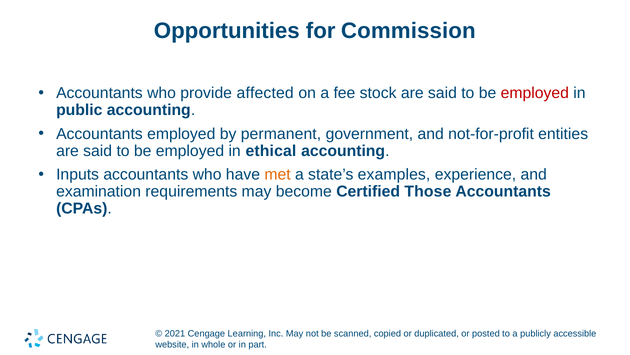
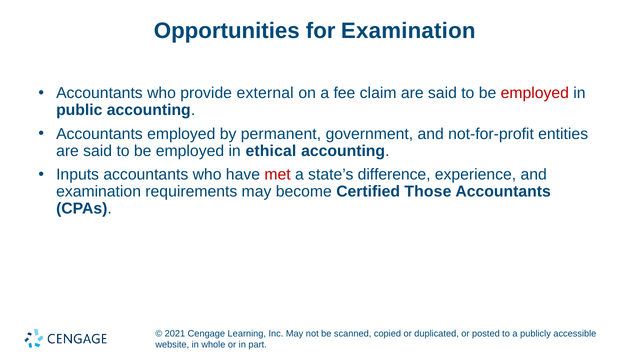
for Commission: Commission -> Examination (408, 31)
affected: affected -> external (265, 93)
stock: stock -> claim (378, 93)
met colour: orange -> red (278, 174)
examples: examples -> difference (394, 174)
